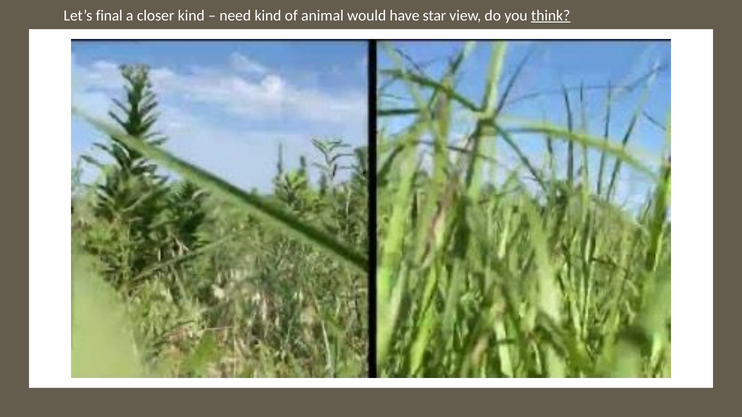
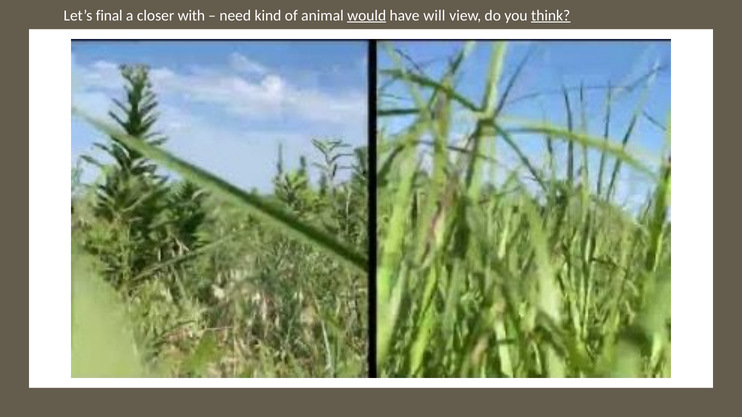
closer kind: kind -> with (191, 16)
would underline: none -> present (367, 16)
star: star -> will (434, 16)
